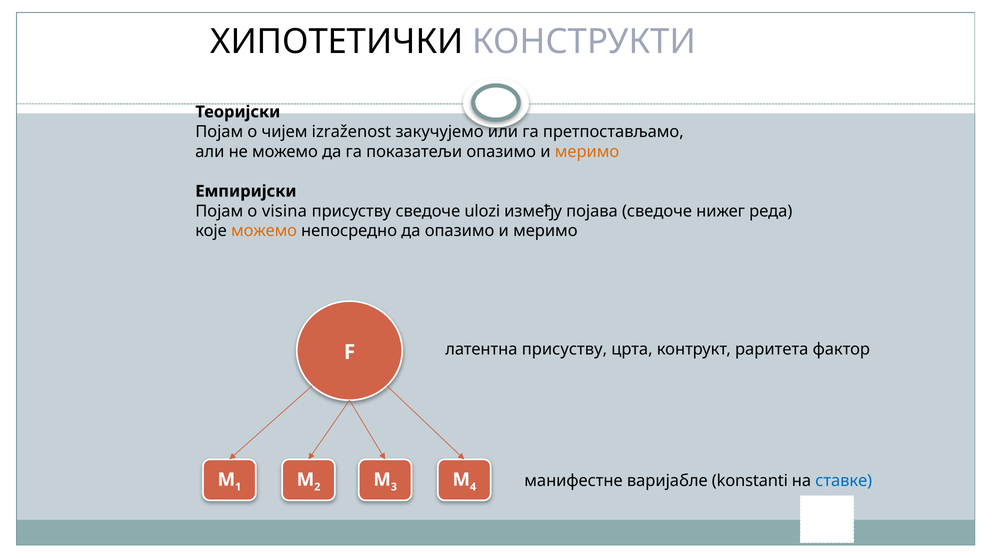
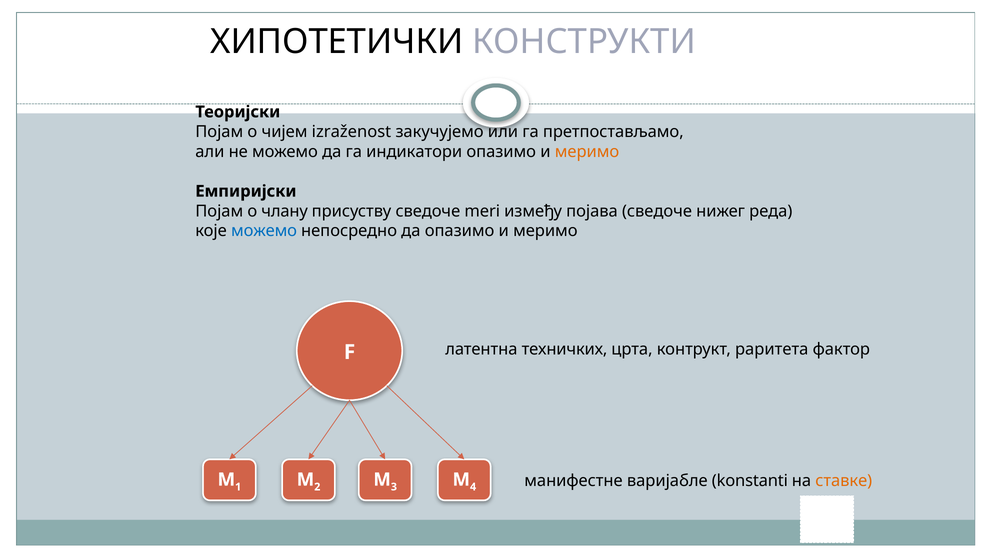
показатељи: показатељи -> индикатори (414, 152)
visina: visina -> члану (285, 211)
ulozi: ulozi -> meri (482, 211)
можемо colour: orange -> blue (264, 231)
латентна присуству: присуству -> техничких (565, 349)
ставке colour: blue -> orange (844, 481)
